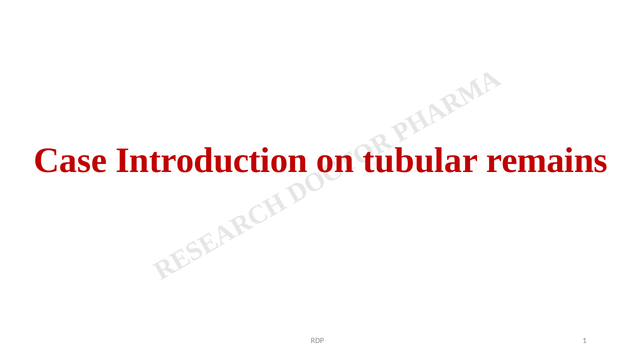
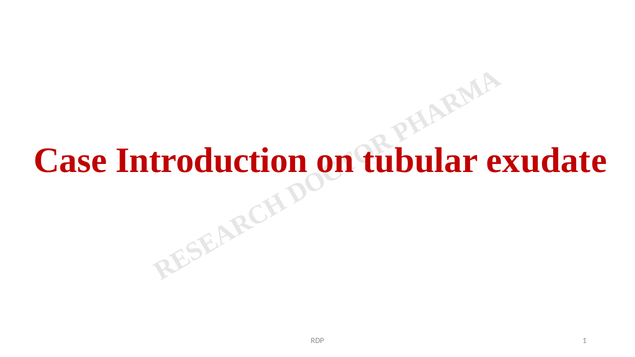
remains: remains -> exudate (547, 161)
